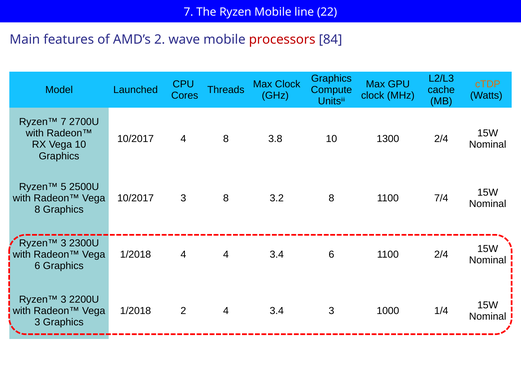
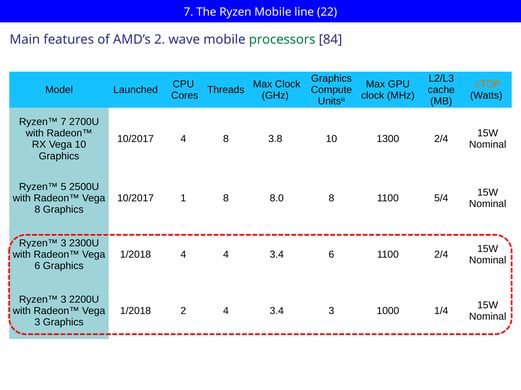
processors colour: red -> green (282, 40)
10/2017 3: 3 -> 1 (183, 199)
3.2: 3.2 -> 8.0 (277, 199)
7/4: 7/4 -> 5/4 (441, 199)
